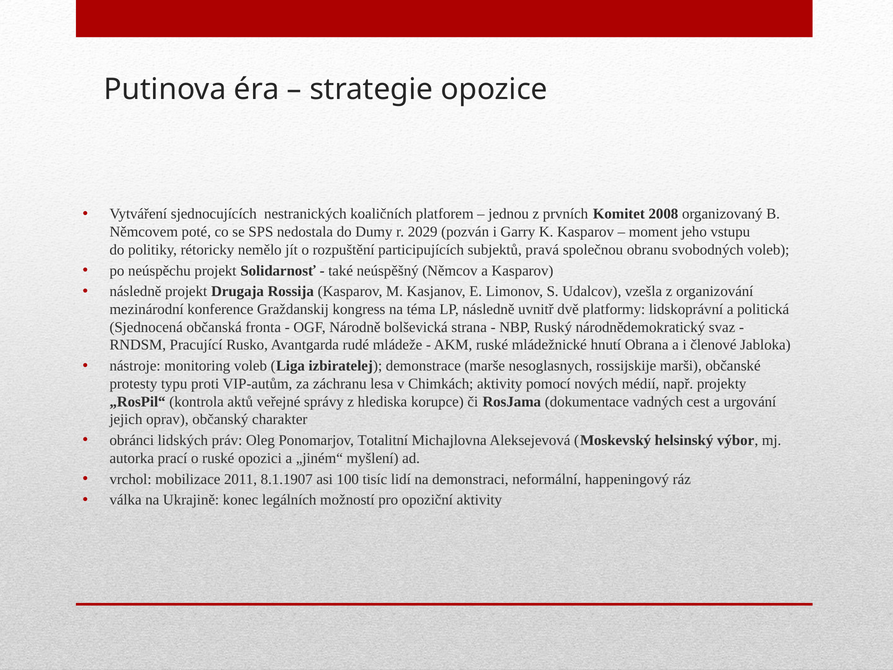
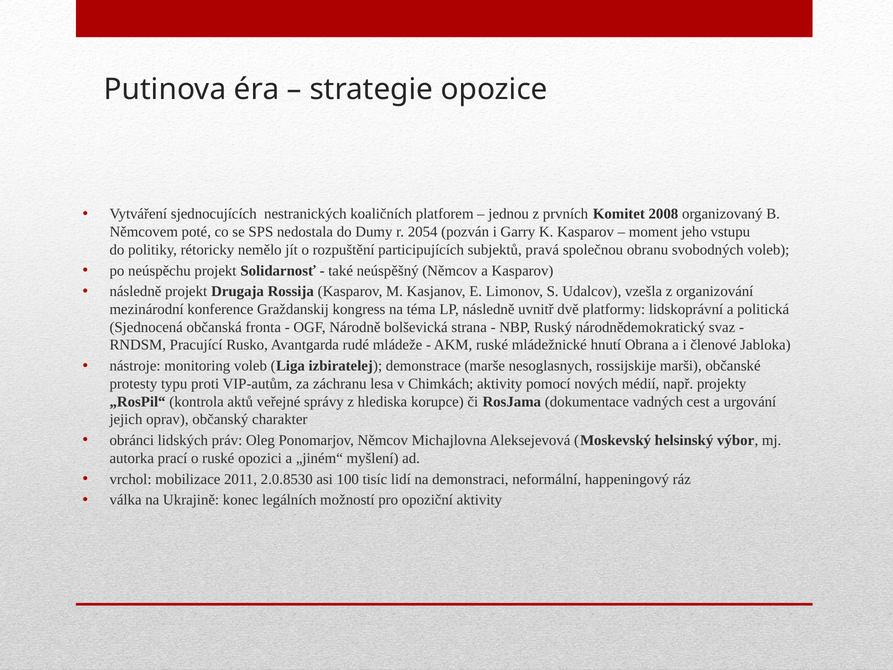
2029: 2029 -> 2054 (423, 232)
Ponomarjov Totalitní: Totalitní -> Němcov (383, 440)
8.1.1907: 8.1.1907 -> 2.0.8530 (287, 479)
